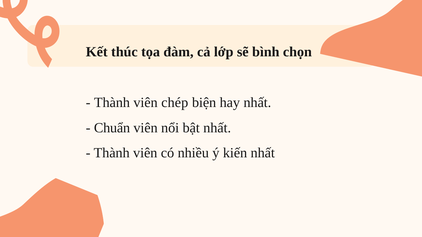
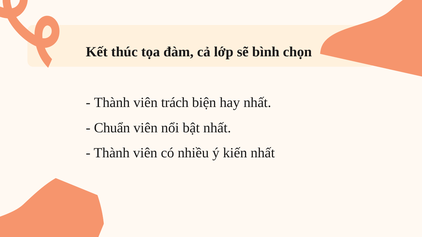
chép: chép -> trách (175, 103)
